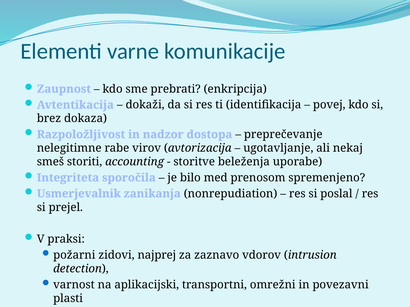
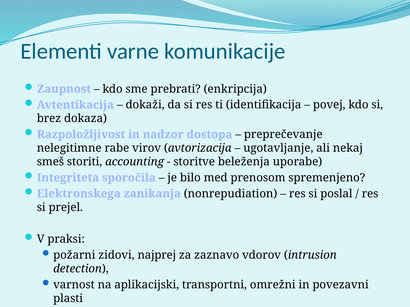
Usmerjevalnik: Usmerjevalnik -> Elektronskega (79, 194)
